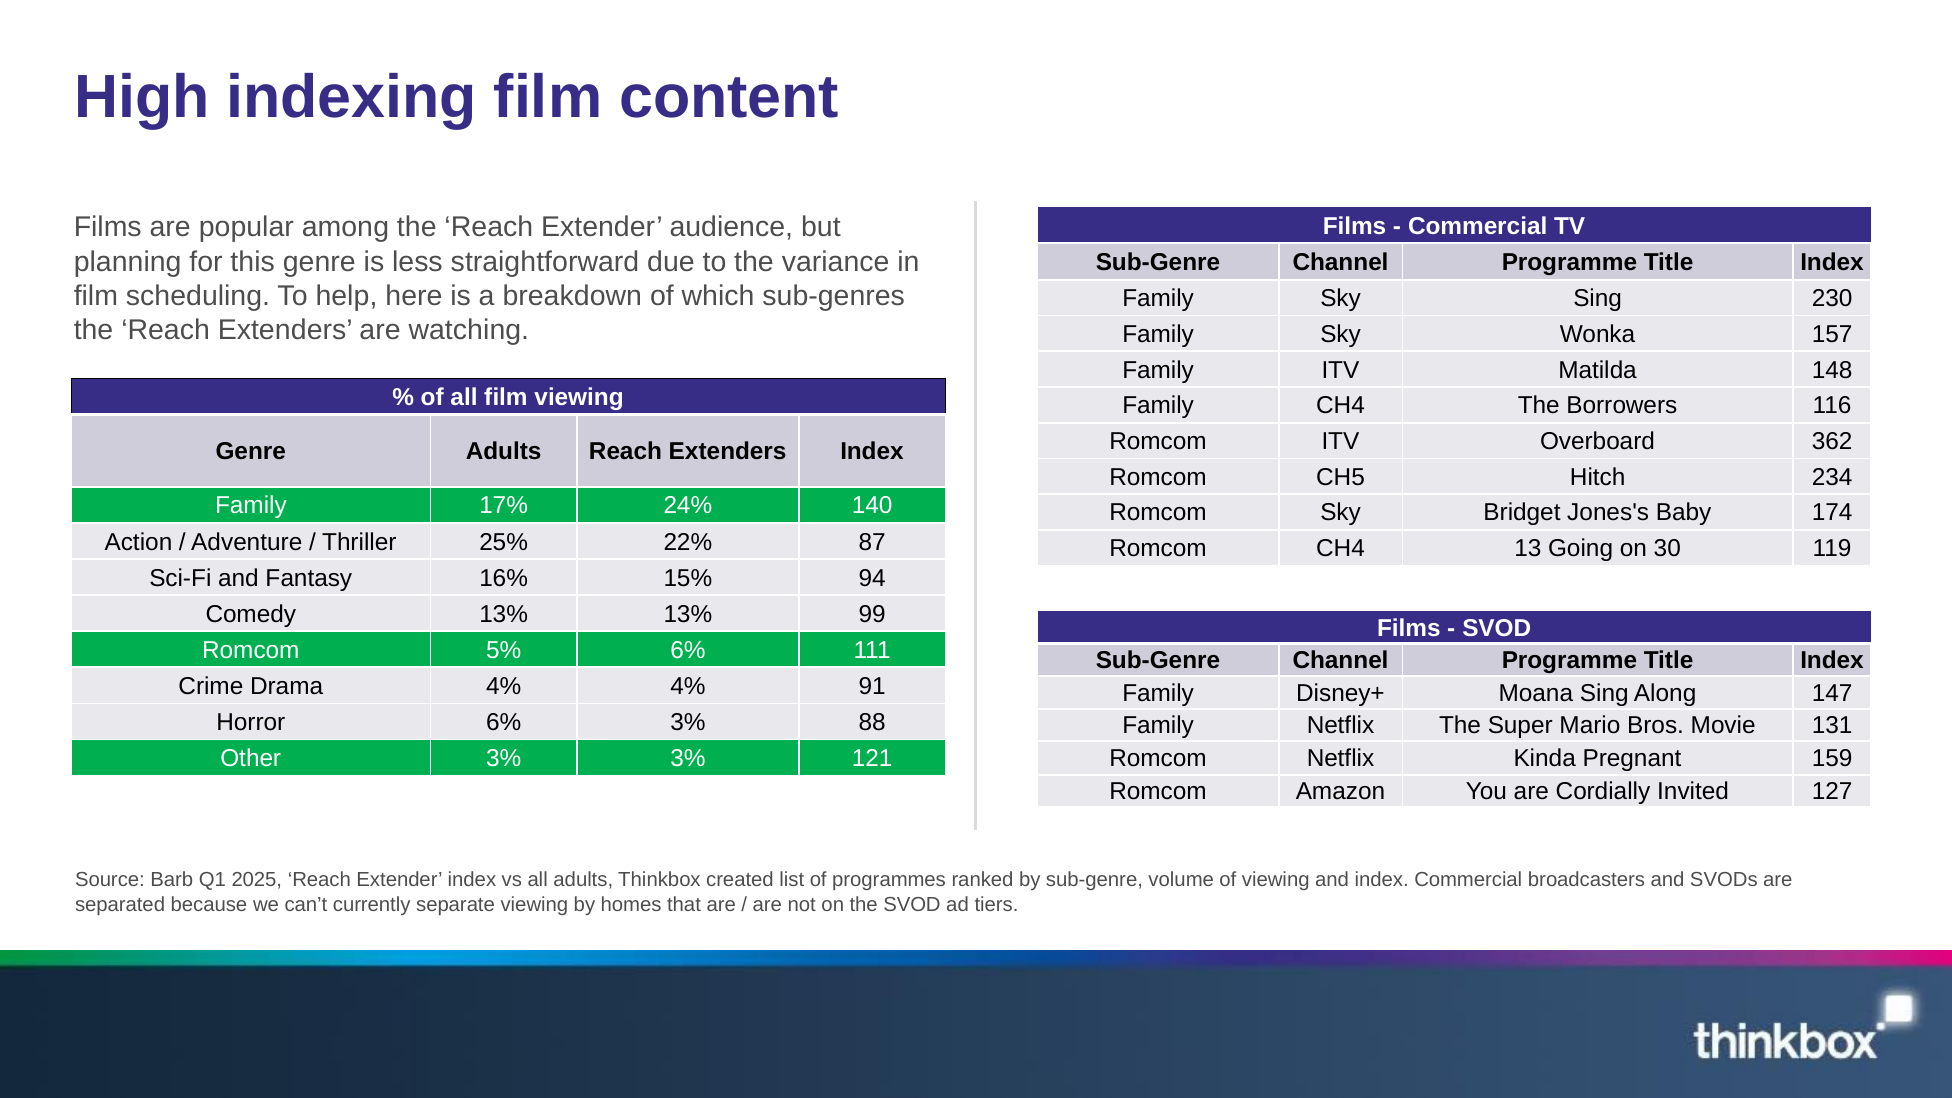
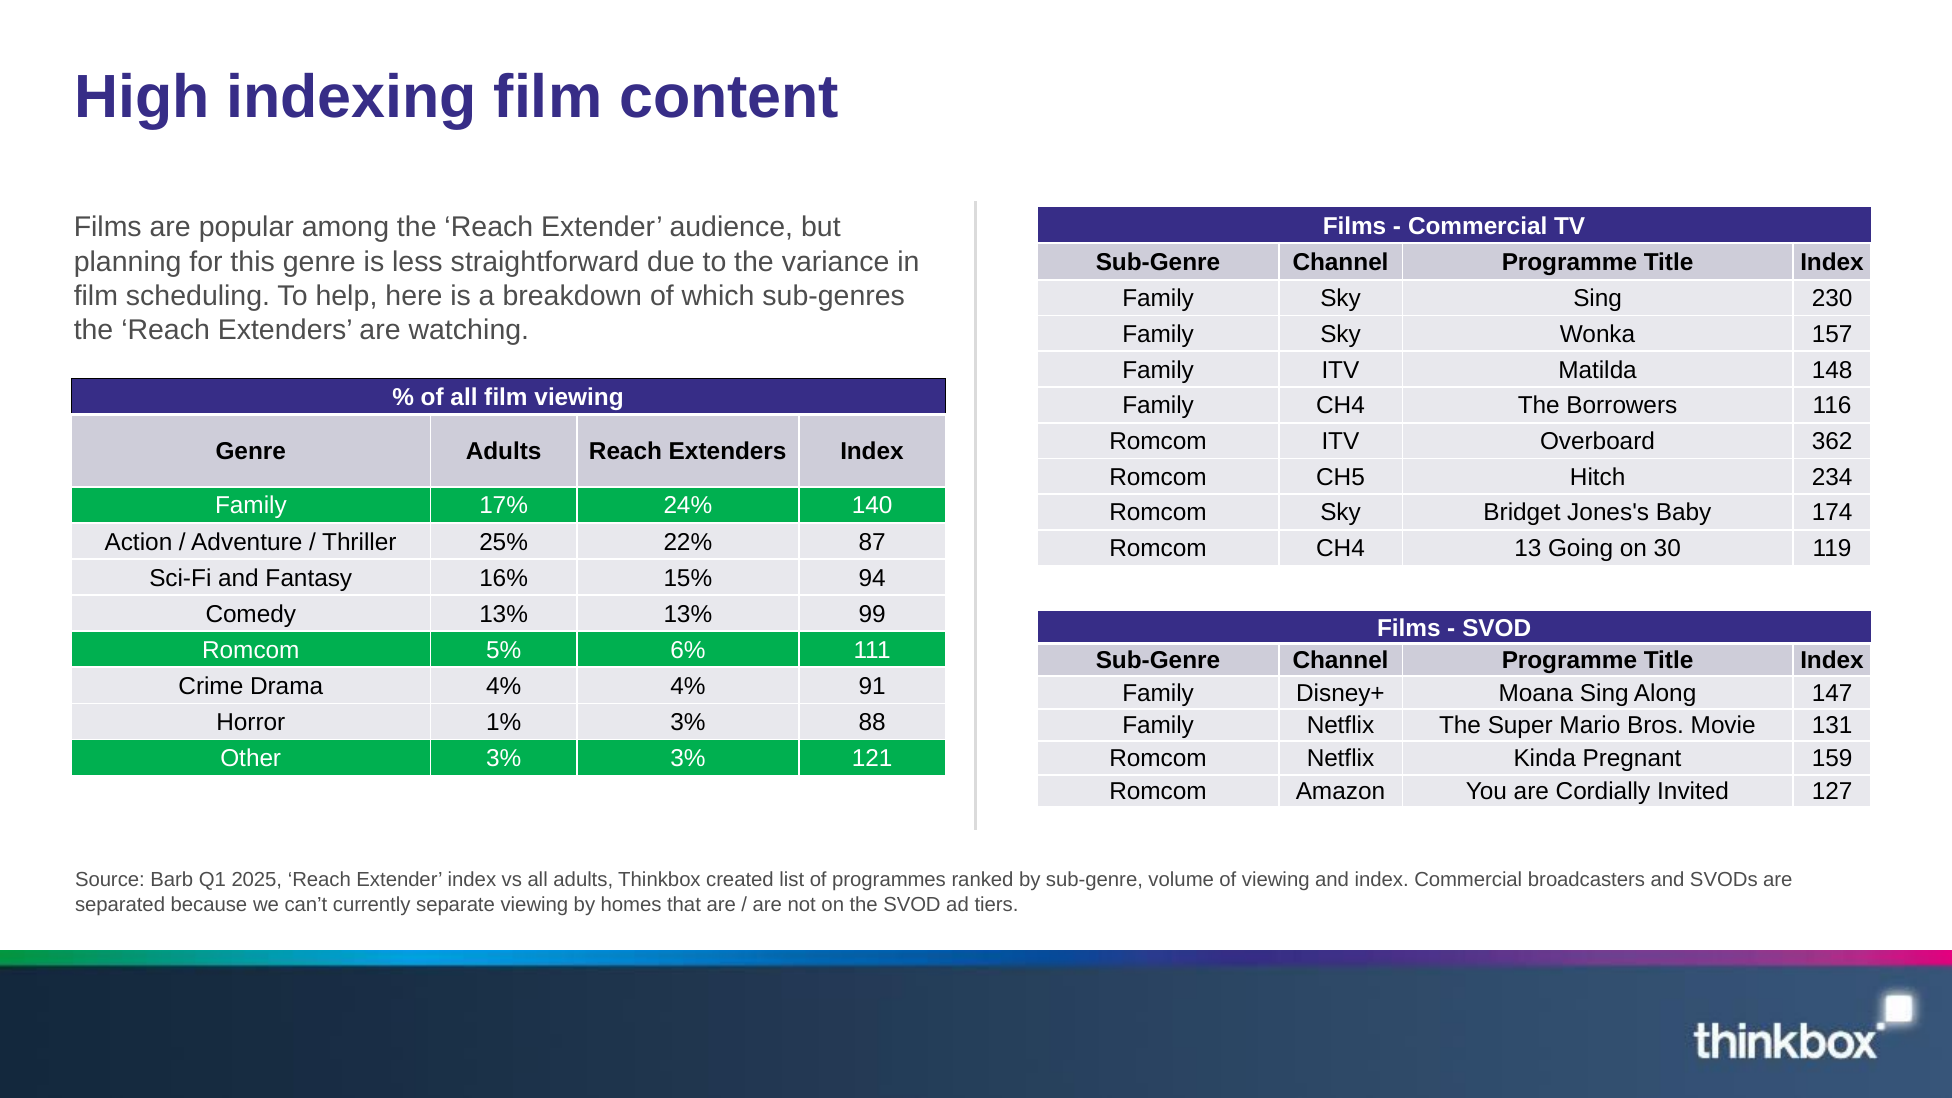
Horror 6%: 6% -> 1% (504, 722)
